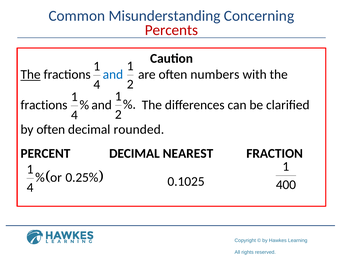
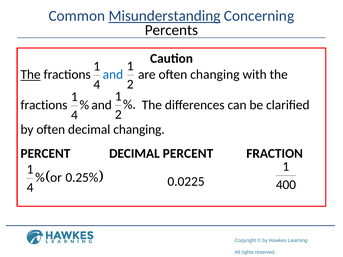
Misunderstanding underline: none -> present (165, 16)
Percents colour: red -> black (171, 30)
often numbers: numbers -> changing (215, 75)
decimal rounded: rounded -> changing (139, 130)
DECIMAL NEAREST: NEAREST -> PERCENT (188, 154)
0.1025: 0.1025 -> 0.0225 (186, 182)
